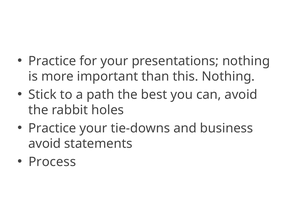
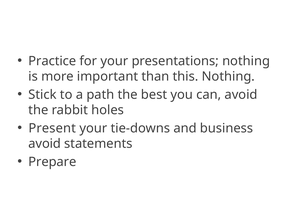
Practice: Practice -> Present (52, 128)
Process: Process -> Prepare (52, 162)
